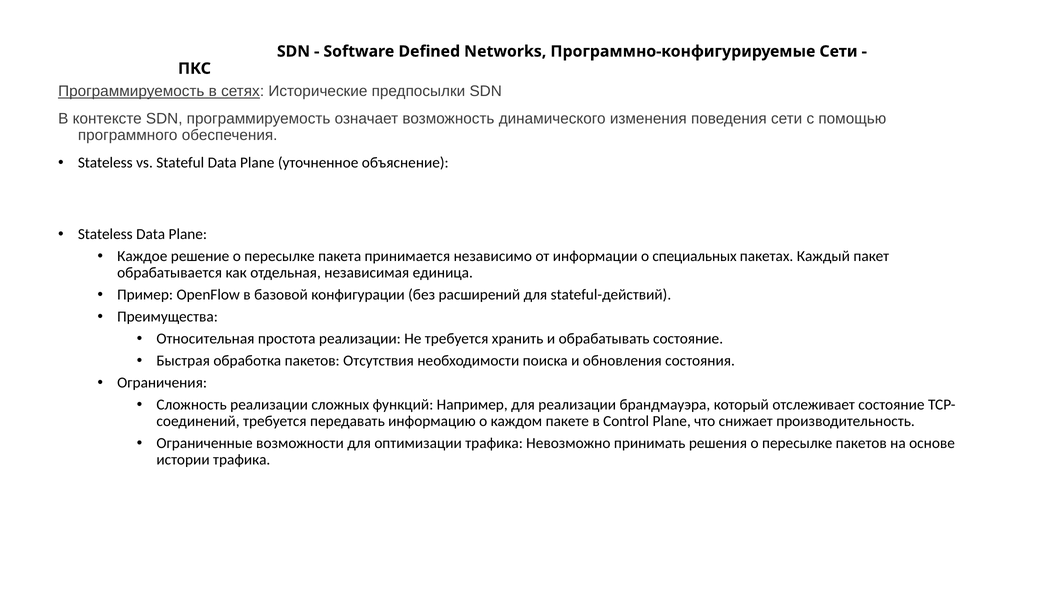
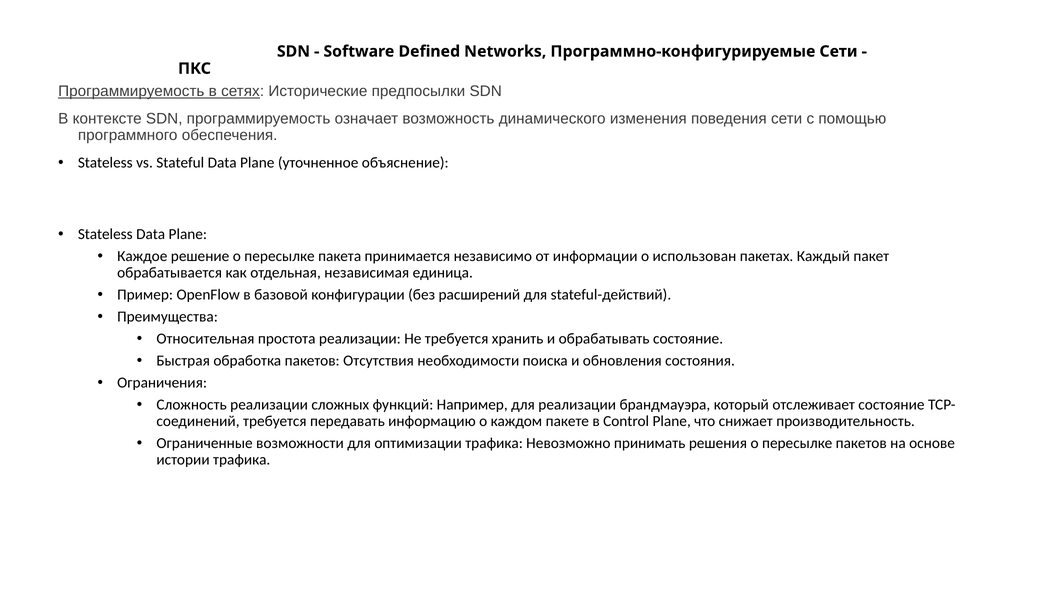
специальных: специальных -> использован (694, 256)
